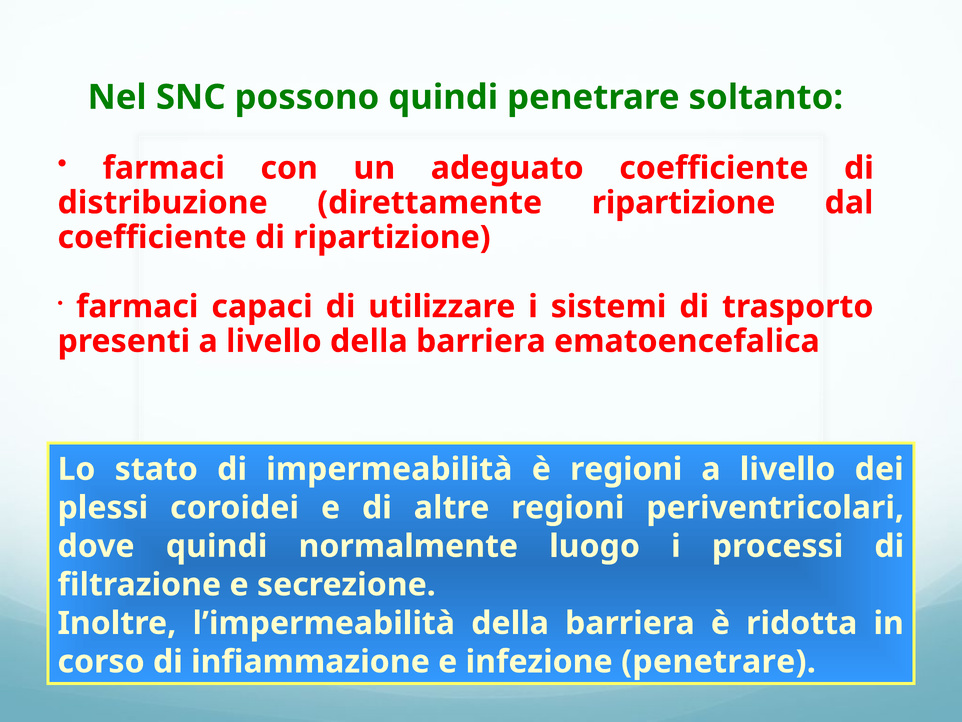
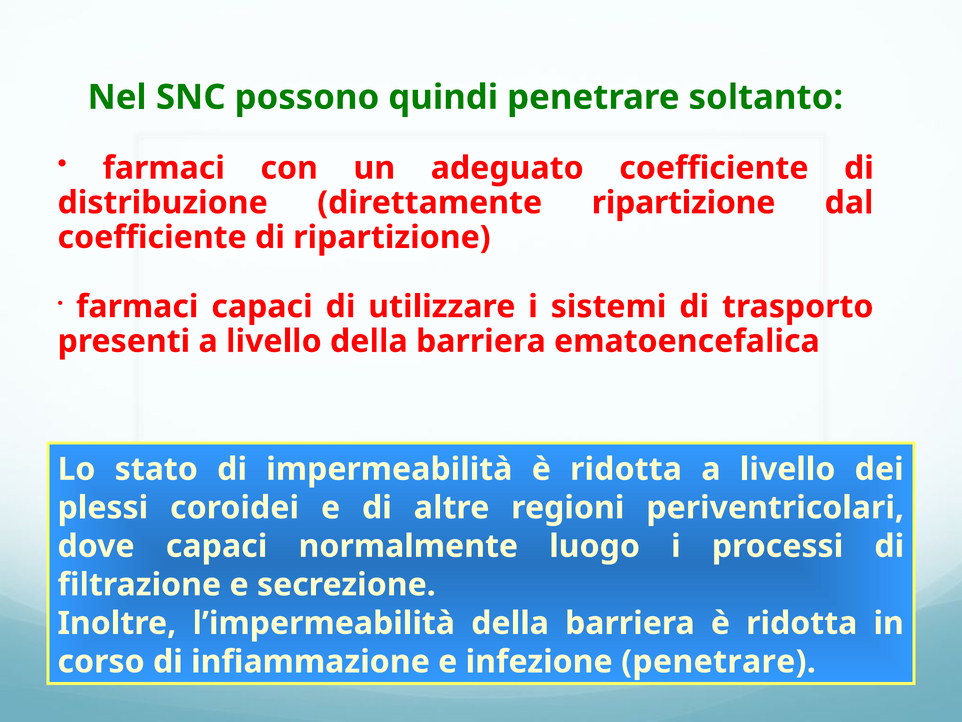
impermeabilità è regioni: regioni -> ridotta (626, 469)
dove quindi: quindi -> capaci (217, 546)
